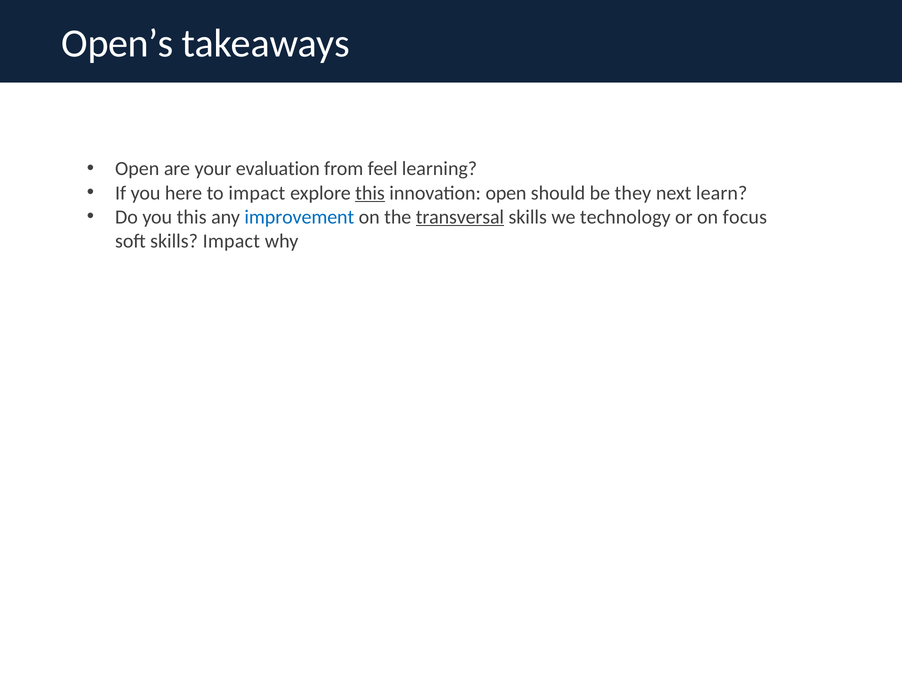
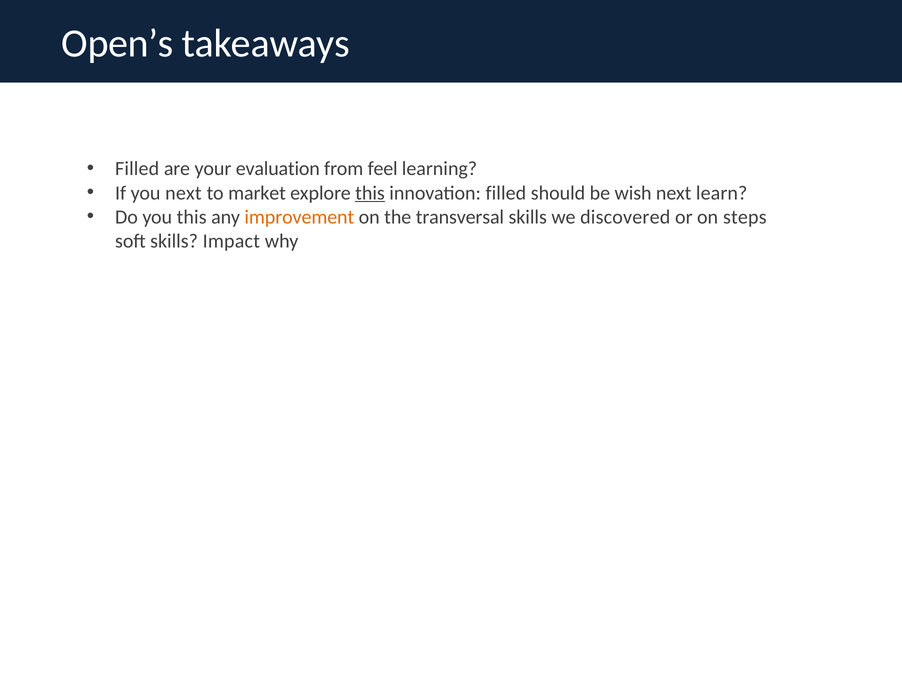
Open: Open -> Filled (137, 169)
you here: here -> next (183, 193)
to impact: impact -> market (257, 193)
innovation open: open -> filled (506, 193)
they: they -> wish (633, 193)
improvement colour: blue -> orange (299, 217)
transversal underline: present -> none (460, 217)
technology: technology -> discovered (625, 217)
focus: focus -> steps (745, 217)
